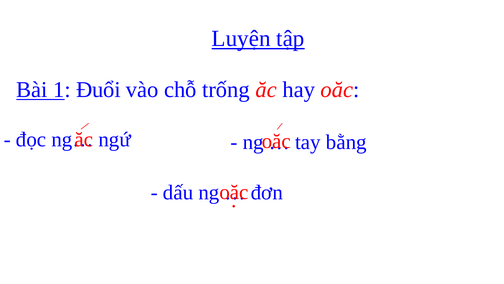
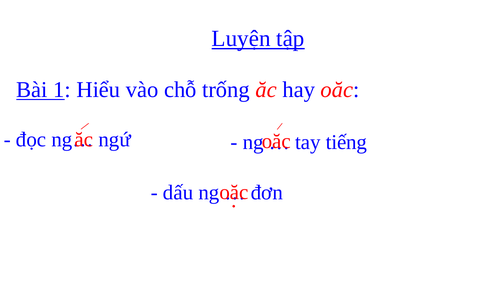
Đuổi: Đuổi -> Hiểu (98, 89)
bằng: bằng -> tiếng (346, 142)
